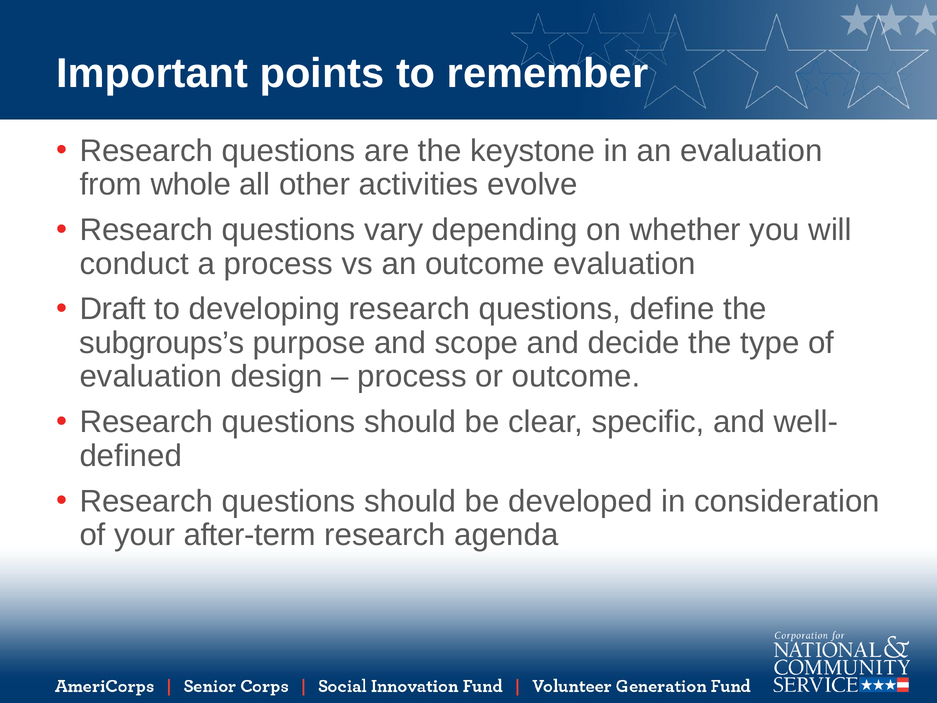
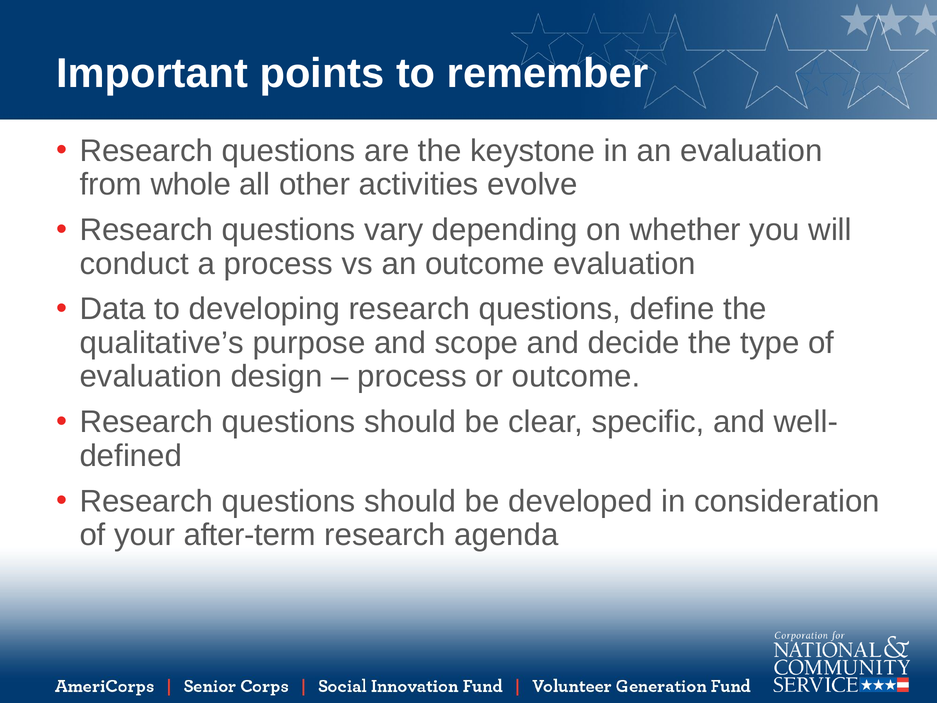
Draft: Draft -> Data (113, 309)
subgroups’s: subgroups’s -> qualitative’s (162, 343)
